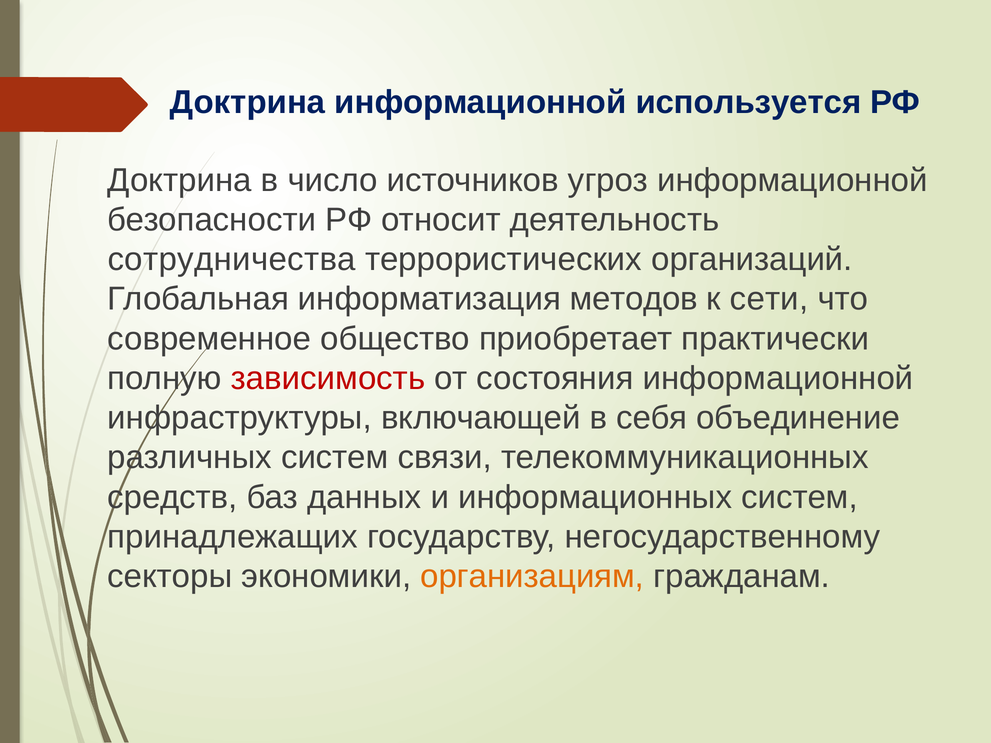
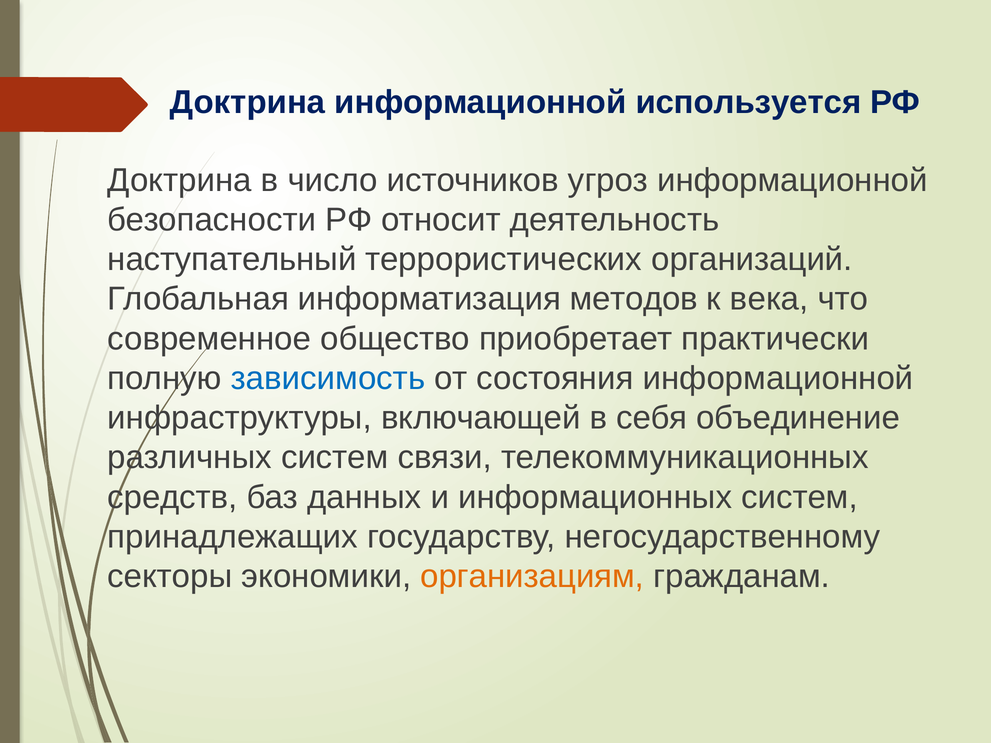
сотрудничества: сотрудничества -> наступательный (232, 259)
сети: сети -> века (769, 299)
зависимость colour: red -> blue (328, 378)
